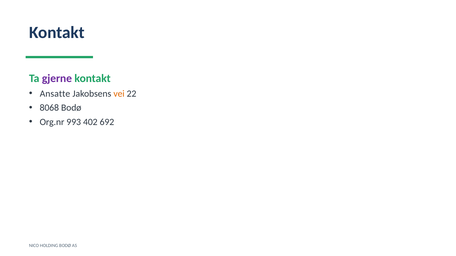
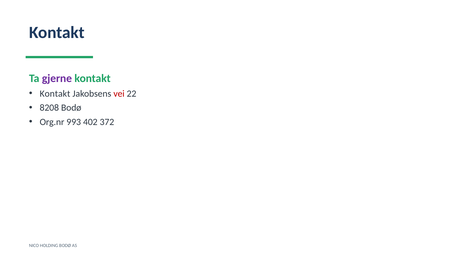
Ansatte: Ansatte -> Kontakt (55, 94)
vei colour: orange -> red (119, 94)
8068: 8068 -> 8208 (49, 108)
692: 692 -> 372 (107, 122)
